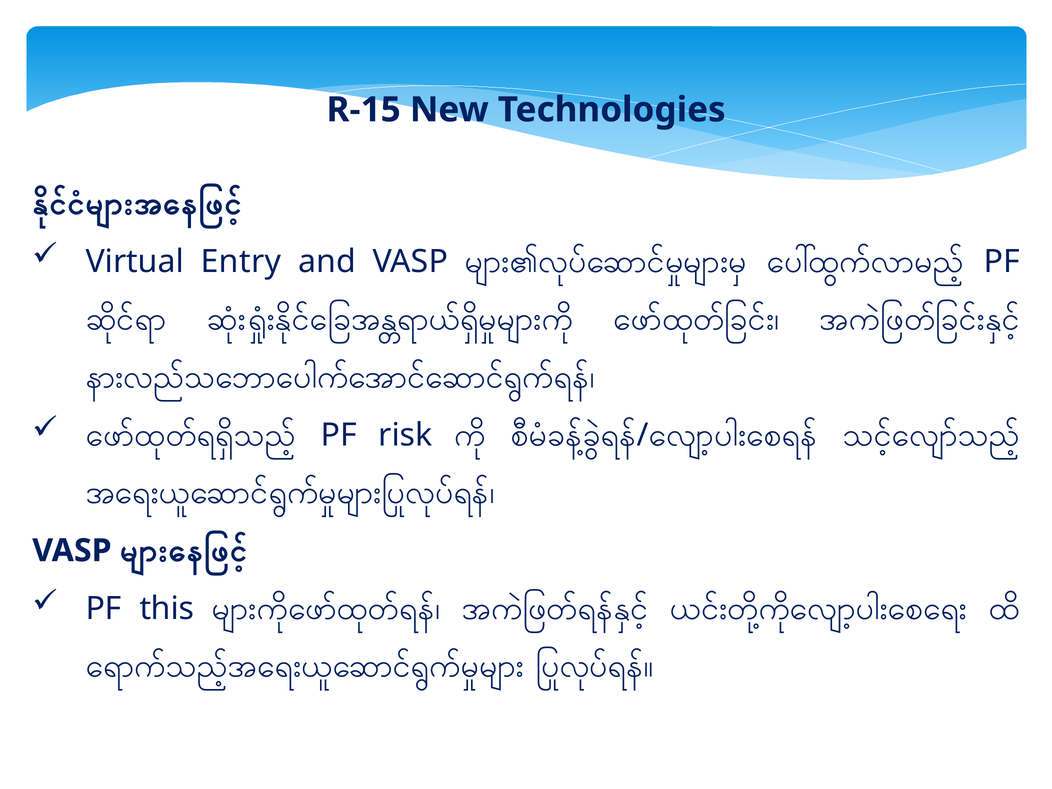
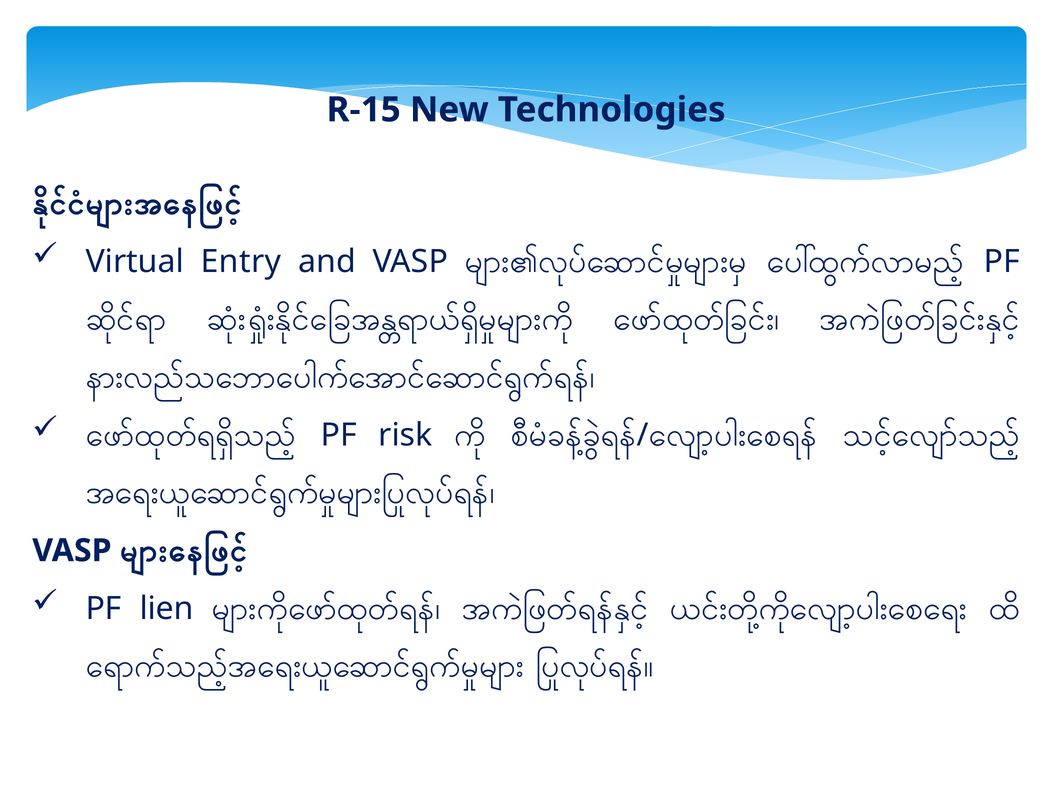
this: this -> lien (167, 608)
